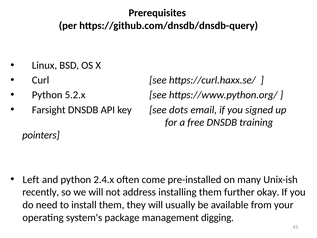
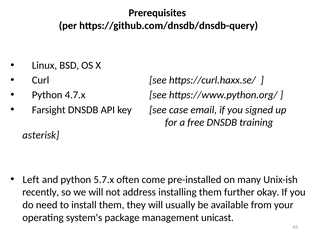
5.2.x: 5.2.x -> 4.7.x (75, 95)
dots: dots -> case (179, 110)
pointers: pointers -> asterisk (41, 135)
2.4.x: 2.4.x -> 5.7.x (104, 179)
digging: digging -> unicast (217, 217)
